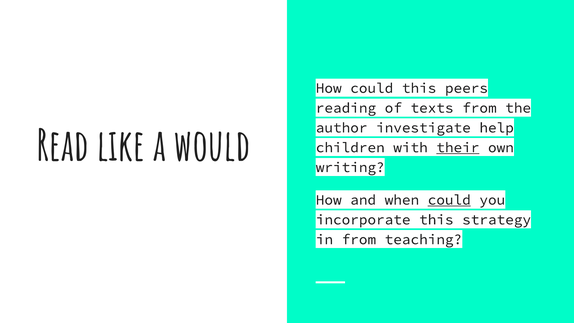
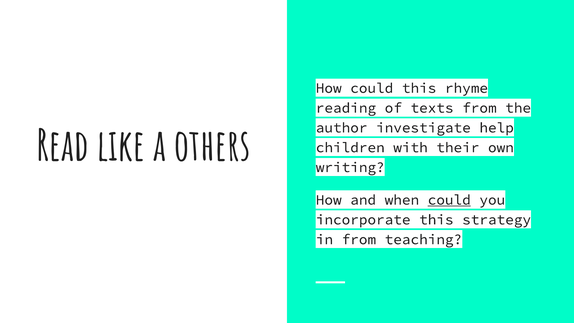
peers: peers -> rhyme (466, 88)
would: would -> others (212, 147)
their underline: present -> none (458, 147)
